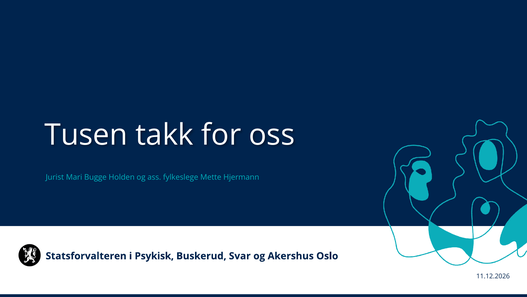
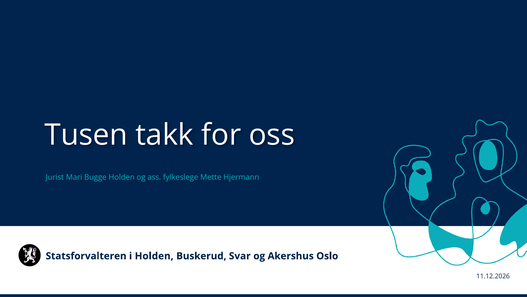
i Psykisk: Psykisk -> Holden (154, 256)
